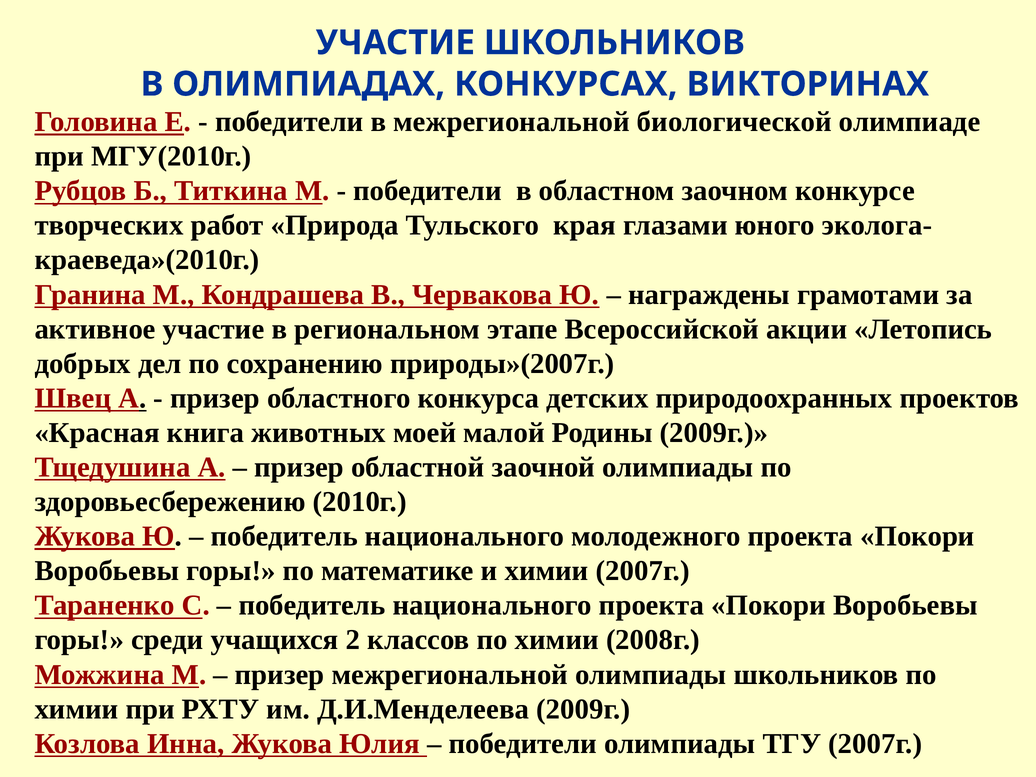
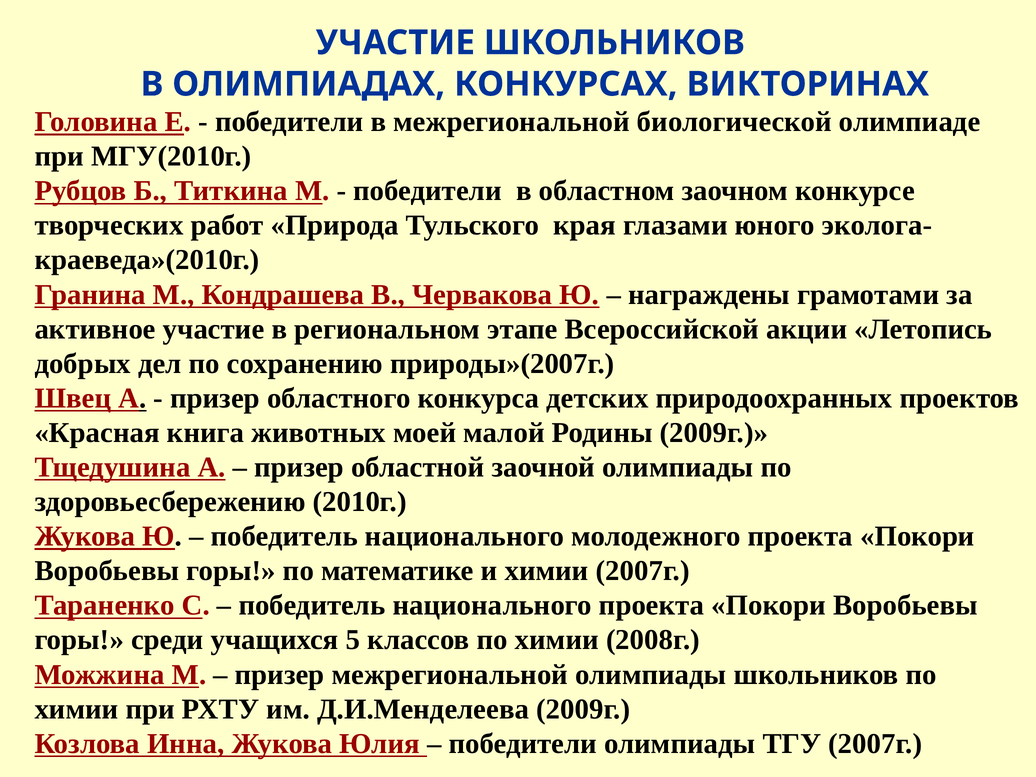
2: 2 -> 5 (353, 640)
